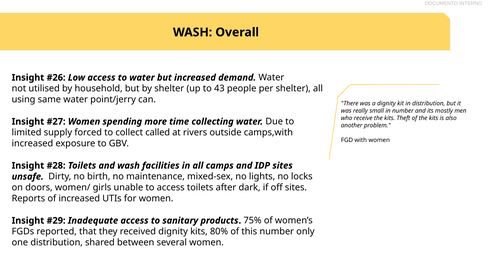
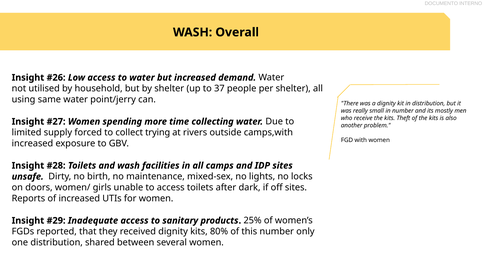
43: 43 -> 37 (219, 88)
called: called -> trying (158, 132)
75%: 75% -> 25% (253, 220)
